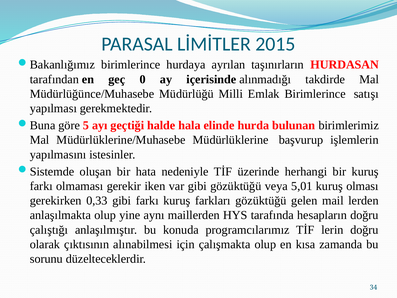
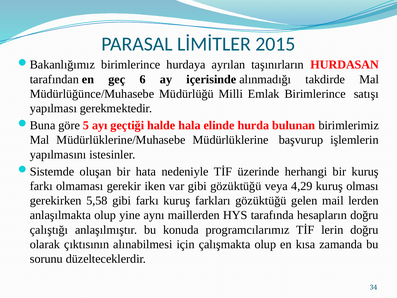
0: 0 -> 6 (143, 79)
5,01: 5,01 -> 4,29 (302, 186)
0,33: 0,33 -> 5,58 (97, 200)
